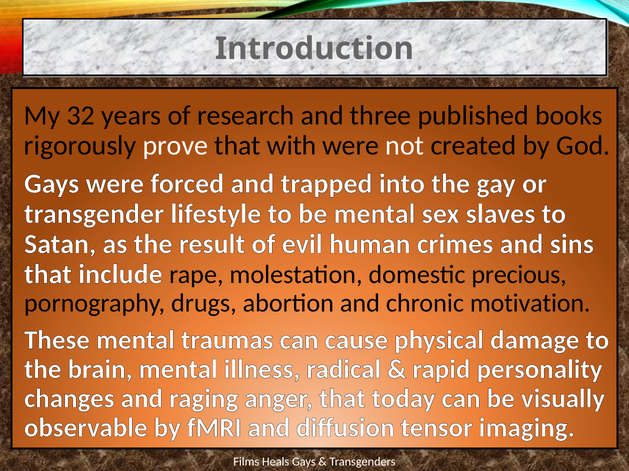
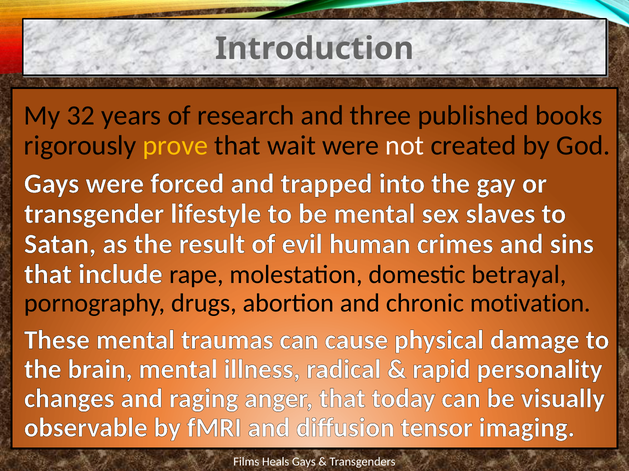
prove colour: white -> yellow (175, 146)
with: with -> wait (291, 146)
precious: precious -> betrayal (519, 275)
